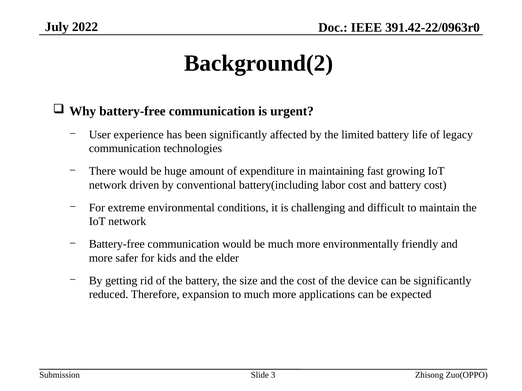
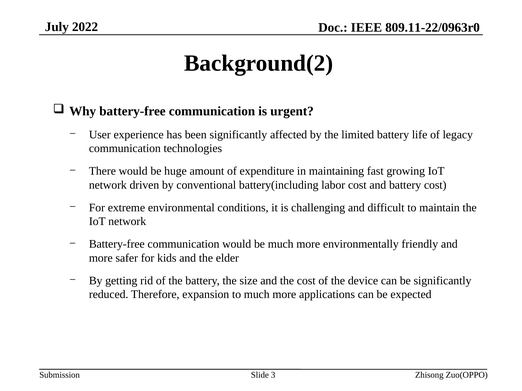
391.42-22/0963r0: 391.42-22/0963r0 -> 809.11-22/0963r0 (433, 28)
